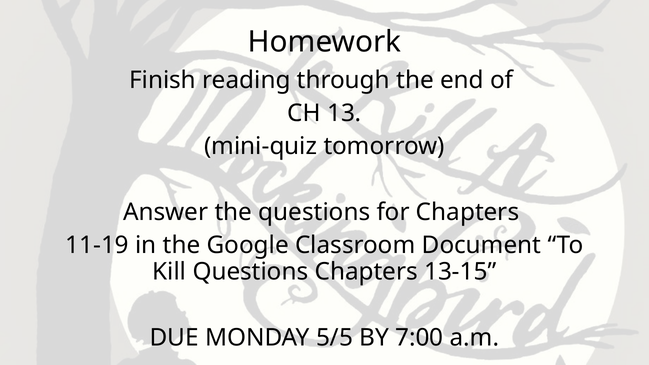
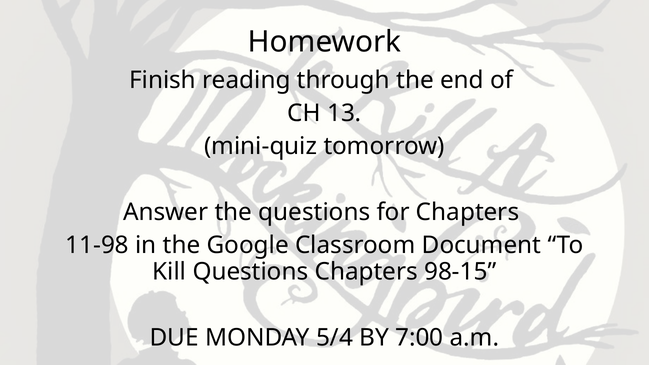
11-19: 11-19 -> 11-98 (97, 245)
13-15: 13-15 -> 98-15 (460, 272)
5/5: 5/5 -> 5/4 (335, 338)
